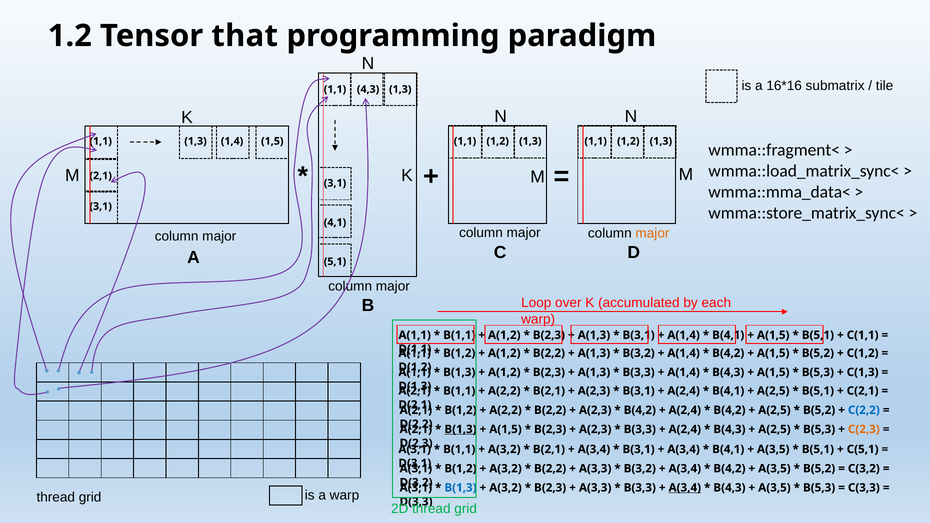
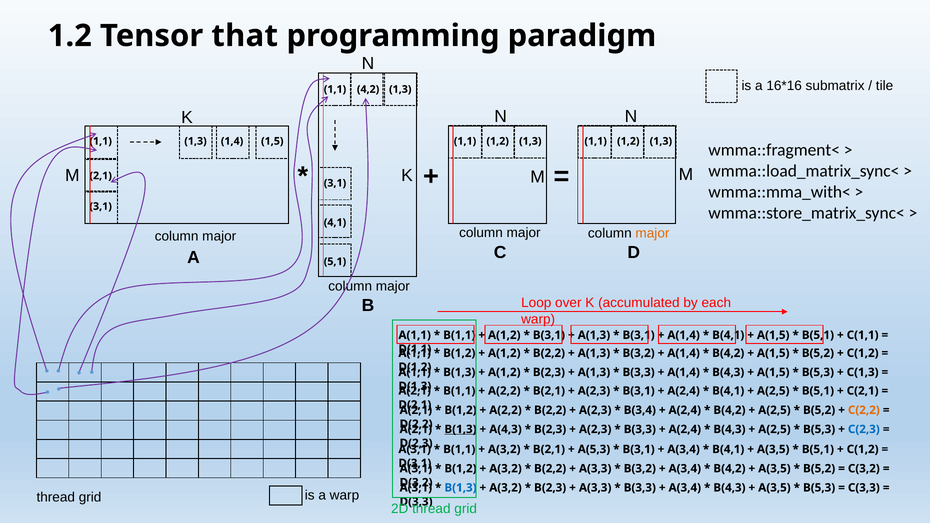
4,3: 4,3 -> 4,2 (368, 89)
wmma::mma_data<: wmma::mma_data< -> wmma::mma_with< (780, 192)
B(2,3: B(2,3 -> B(3,1 (549, 335)
B(4,2: B(4,2 -> B(3,4 (640, 410)
C(2,2 colour: blue -> orange (864, 410)
A(1,5: A(1,5 -> A(4,3 (505, 429)
C(2,3 colour: orange -> blue (864, 429)
A(3,4: A(3,4 -> A(5,3 (594, 449)
C(5,1: C(5,1 -> C(1,2 (863, 449)
A(3,4 underline: present -> none (685, 488)
